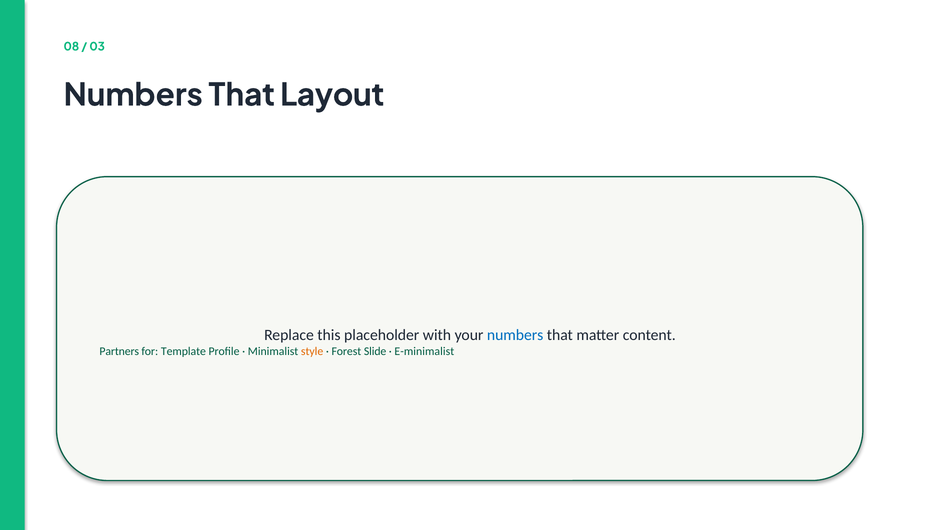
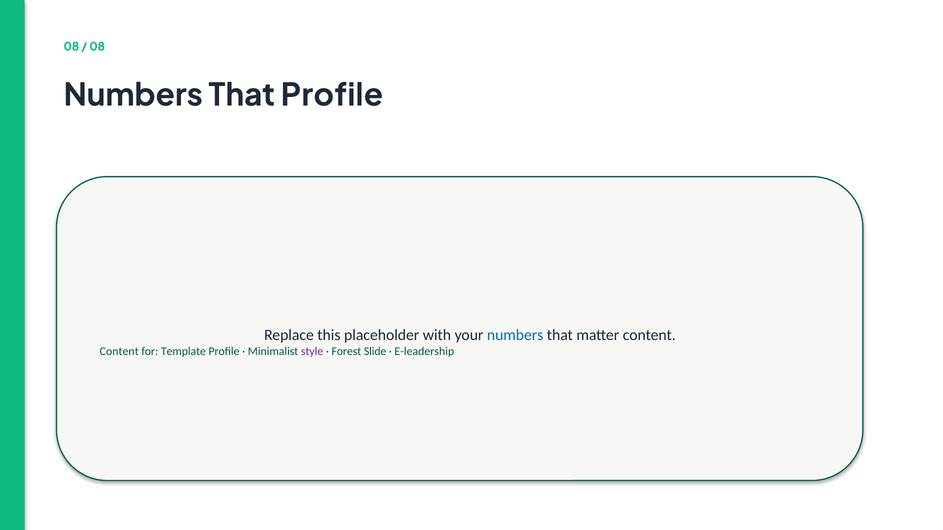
03: 03 -> 08 (97, 47)
That Layout: Layout -> Profile (332, 95)
Partners: Partners -> Content (119, 351)
style colour: orange -> purple (312, 351)
E-minimalist: E-minimalist -> E-leadership (424, 351)
